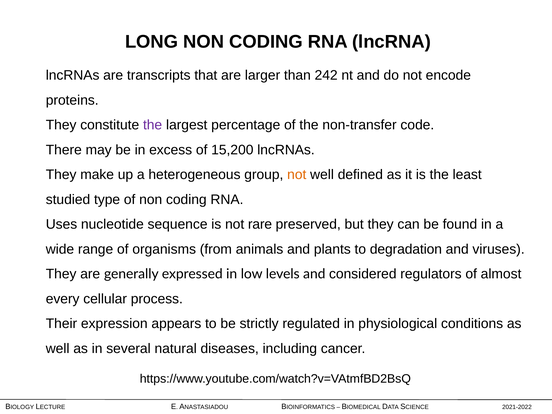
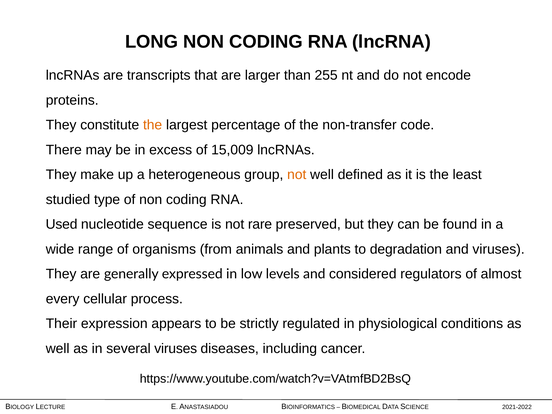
242: 242 -> 255 (326, 75)
the colour: purple -> orange (153, 125)
15,200: 15,200 -> 15,009 (232, 150)
Uses: Uses -> Used (62, 224)
several natural: natural -> viruses (176, 349)
